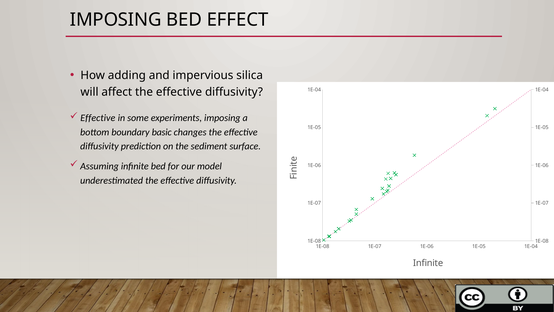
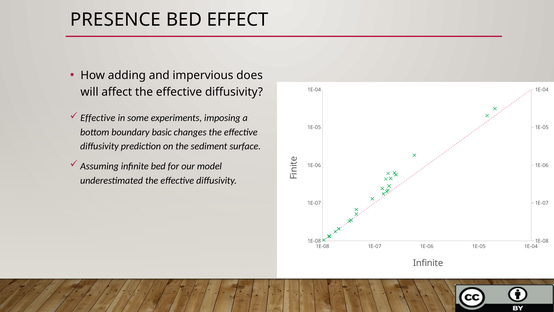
IMPOSING: IMPOSING -> PRESENCE (116, 20)
silica: silica -> does (250, 75)
